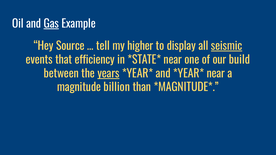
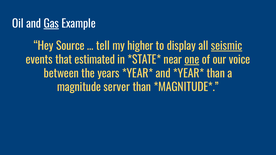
efficiency: efficiency -> estimated (95, 60)
one underline: none -> present (192, 60)
build: build -> voice (240, 60)
years underline: present -> none (108, 74)
near: near -> than (216, 74)
billion: billion -> server (117, 88)
